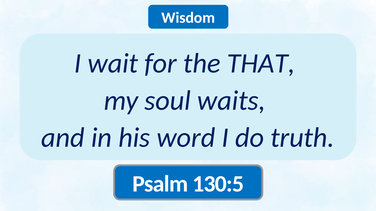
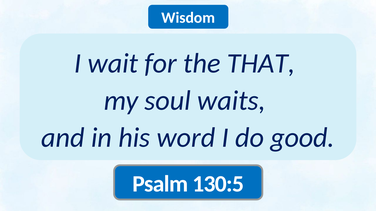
truth: truth -> good (302, 138)
